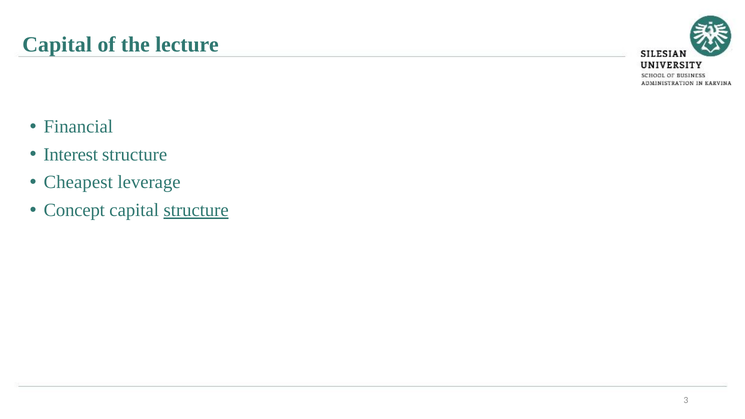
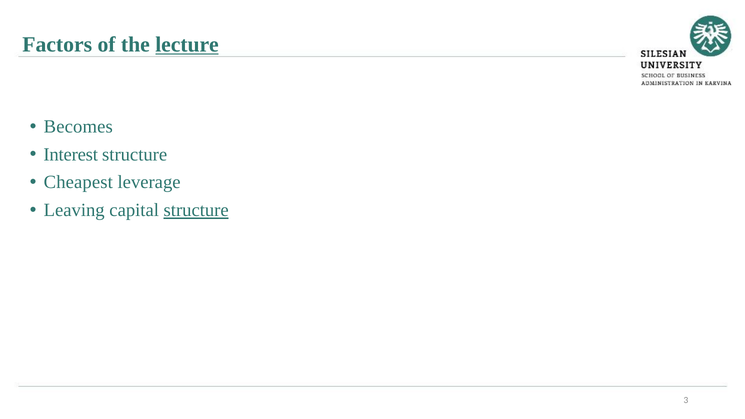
Capital: Capital -> Factors (57, 45)
lecture underline: none -> present (187, 45)
Financial: Financial -> Becomes (78, 127)
Concept: Concept -> Leaving (74, 210)
